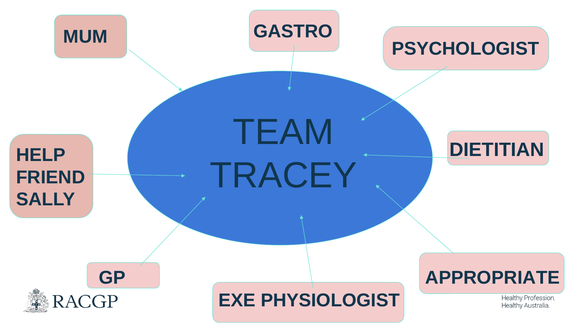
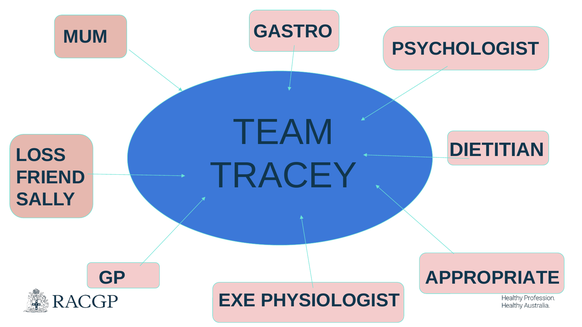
HELP: HELP -> LOSS (41, 155)
